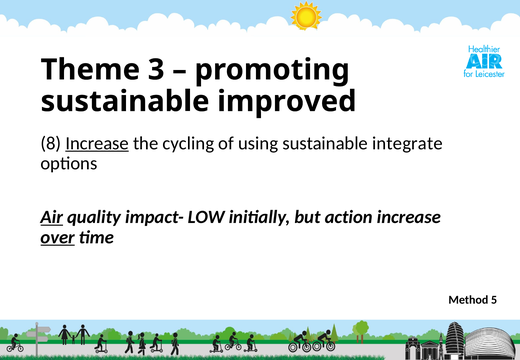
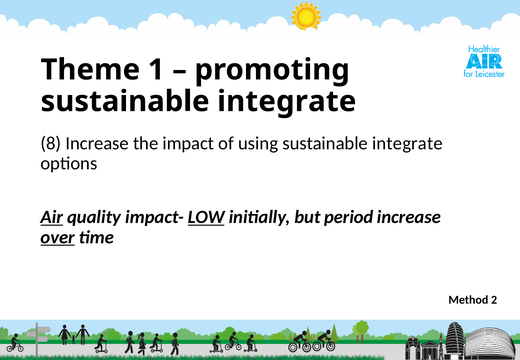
3: 3 -> 1 (156, 70)
improved: improved -> integrate (287, 101)
Increase underline: present -> none (97, 143)
cycling: cycling -> impact (188, 143)
LOW underline: none -> present (206, 217)
action: action -> period (349, 217)
5: 5 -> 2 (494, 300)
